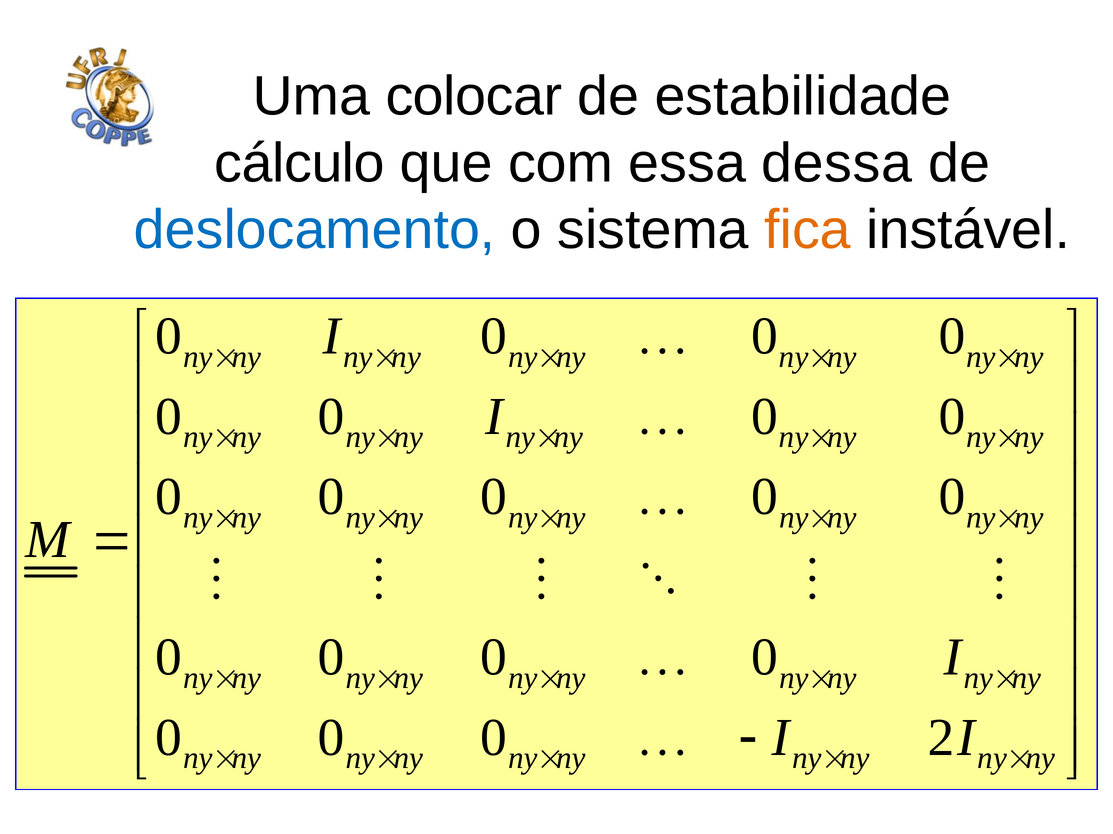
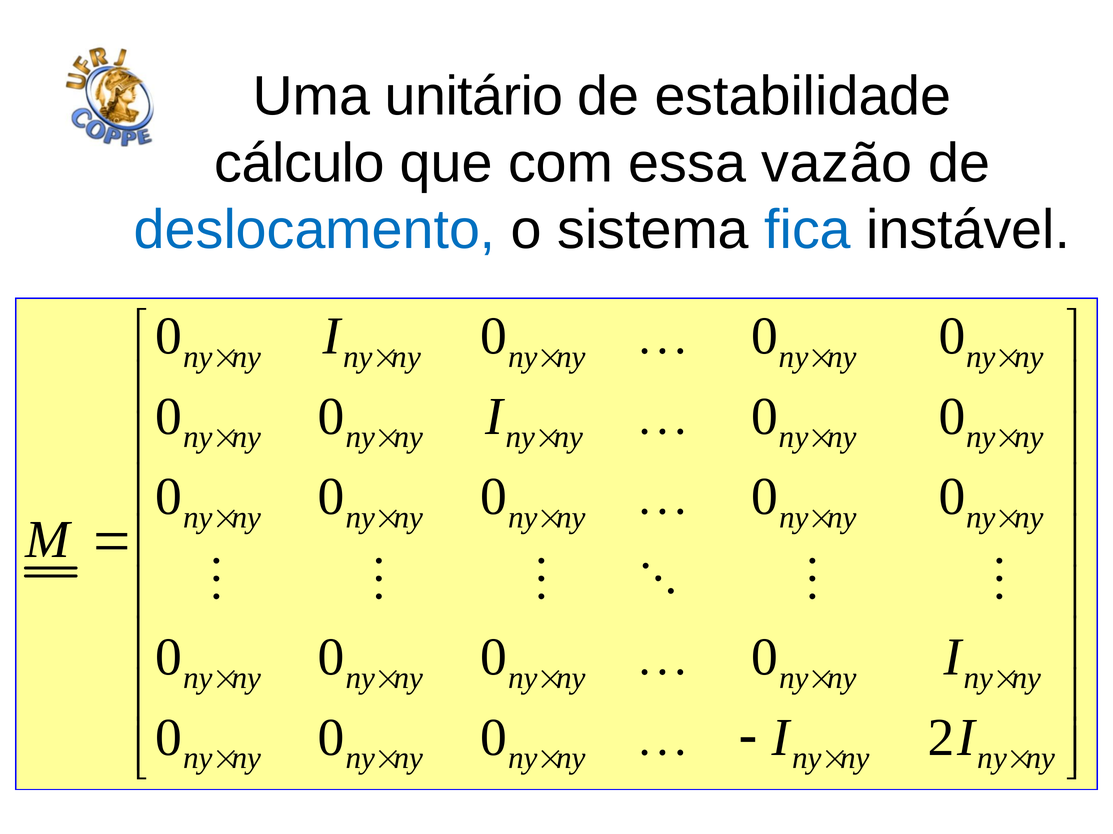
colocar: colocar -> unitário (474, 97)
dessa: dessa -> vazão (837, 163)
fica colour: orange -> blue (808, 230)
